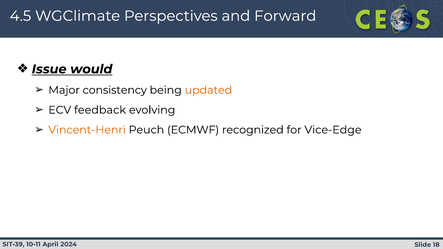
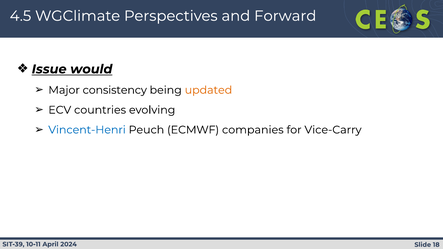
feedback: feedback -> countries (100, 110)
Vincent-Henri colour: orange -> blue (87, 130)
recognized: recognized -> companies (253, 130)
Vice-Edge: Vice-Edge -> Vice-Carry (333, 130)
